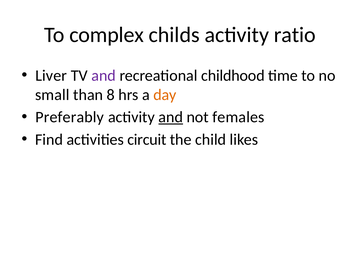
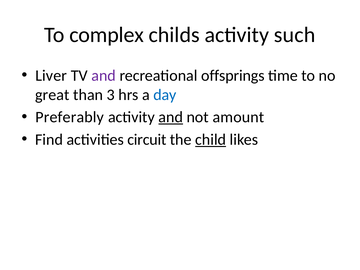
ratio: ratio -> such (295, 35)
childhood: childhood -> offsprings (233, 76)
small: small -> great (52, 95)
8: 8 -> 3 (111, 95)
day colour: orange -> blue (165, 95)
females: females -> amount (238, 117)
child underline: none -> present (211, 140)
